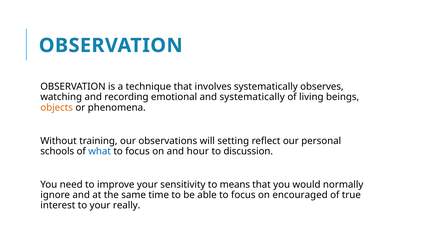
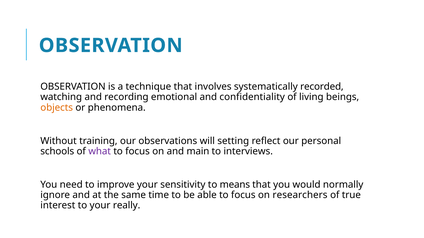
observes: observes -> recorded (322, 87)
and systematically: systematically -> confidentiality (252, 97)
what colour: blue -> purple (100, 152)
hour: hour -> main (198, 152)
discussion: discussion -> interviews (248, 152)
encouraged: encouraged -> researchers (300, 195)
